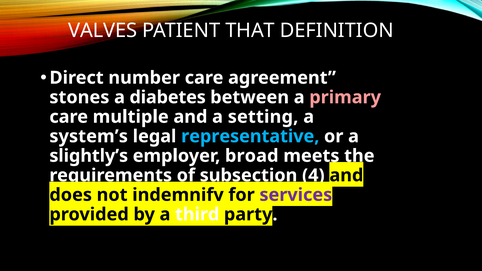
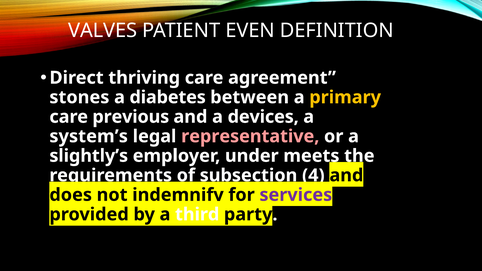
THAT: THAT -> EVEN (250, 31)
number: number -> thriving (144, 78)
primary colour: pink -> yellow (345, 97)
multiple: multiple -> previous (131, 117)
setting: setting -> devices (263, 117)
representative colour: light blue -> pink (250, 136)
broad: broad -> under (252, 156)
